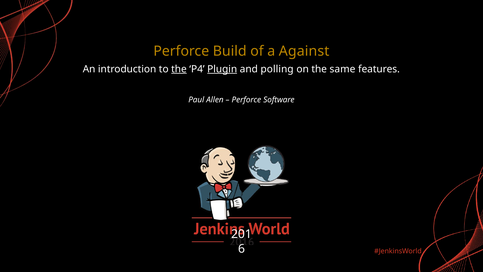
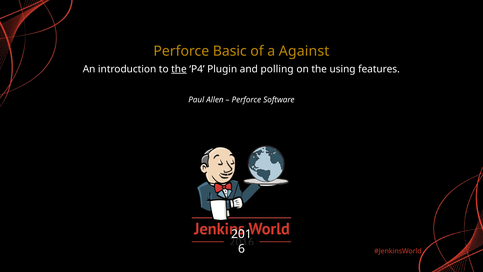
Build: Build -> Basic (230, 51)
Plugin underline: present -> none (222, 69)
same: same -> using (343, 69)
